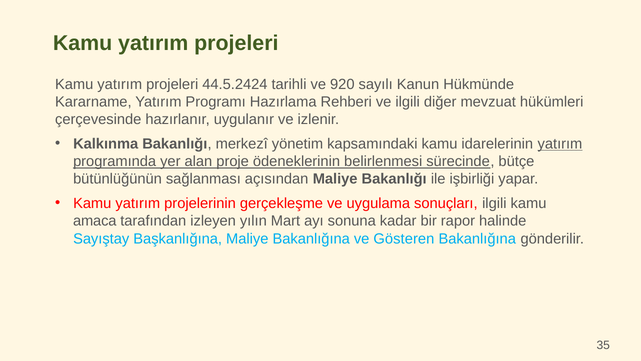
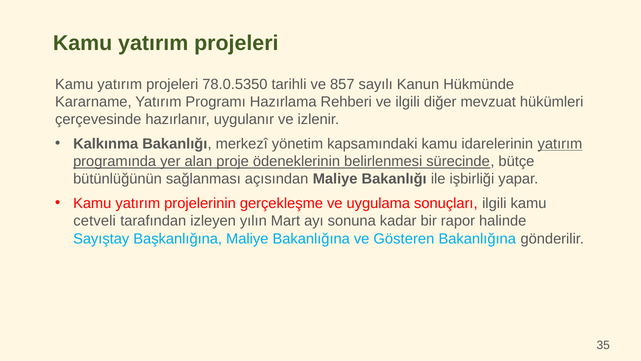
44.5.2424: 44.5.2424 -> 78.0.5350 (235, 84)
920: 920 -> 857 (342, 84)
amaca: amaca -> cetveli (95, 221)
